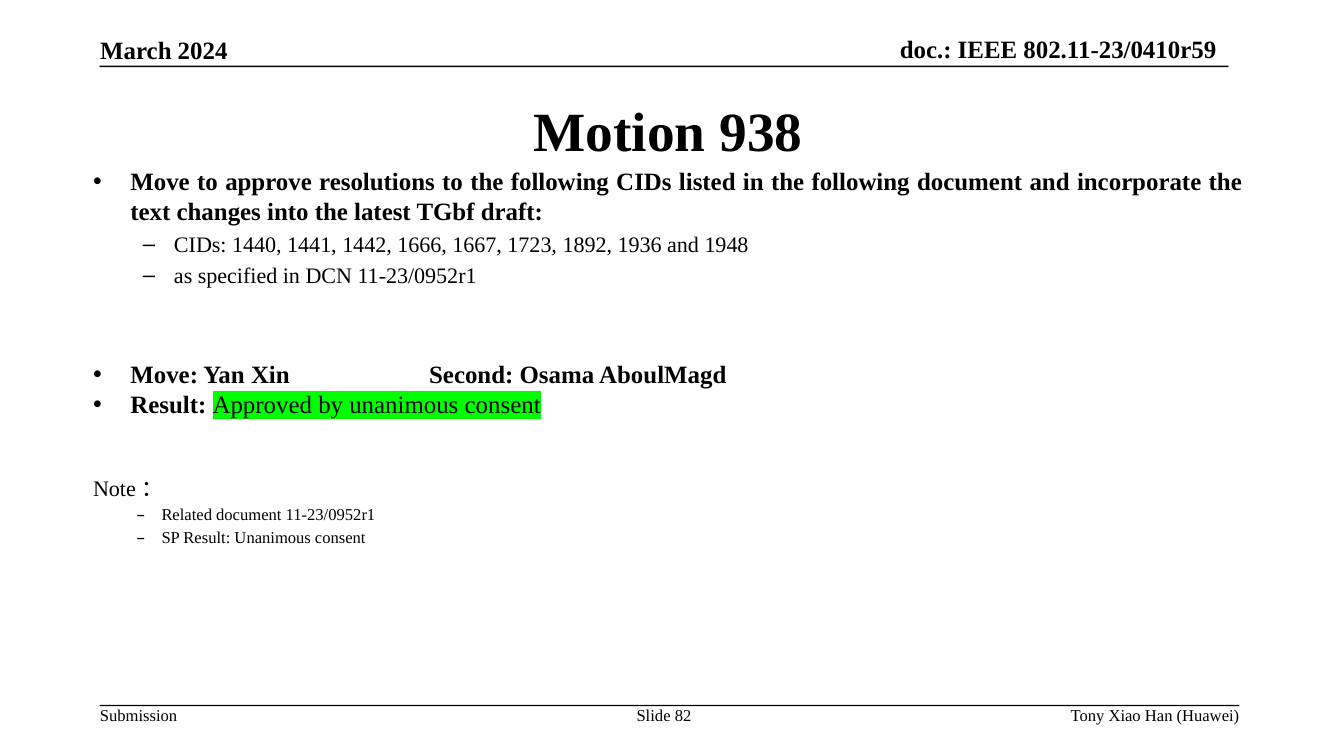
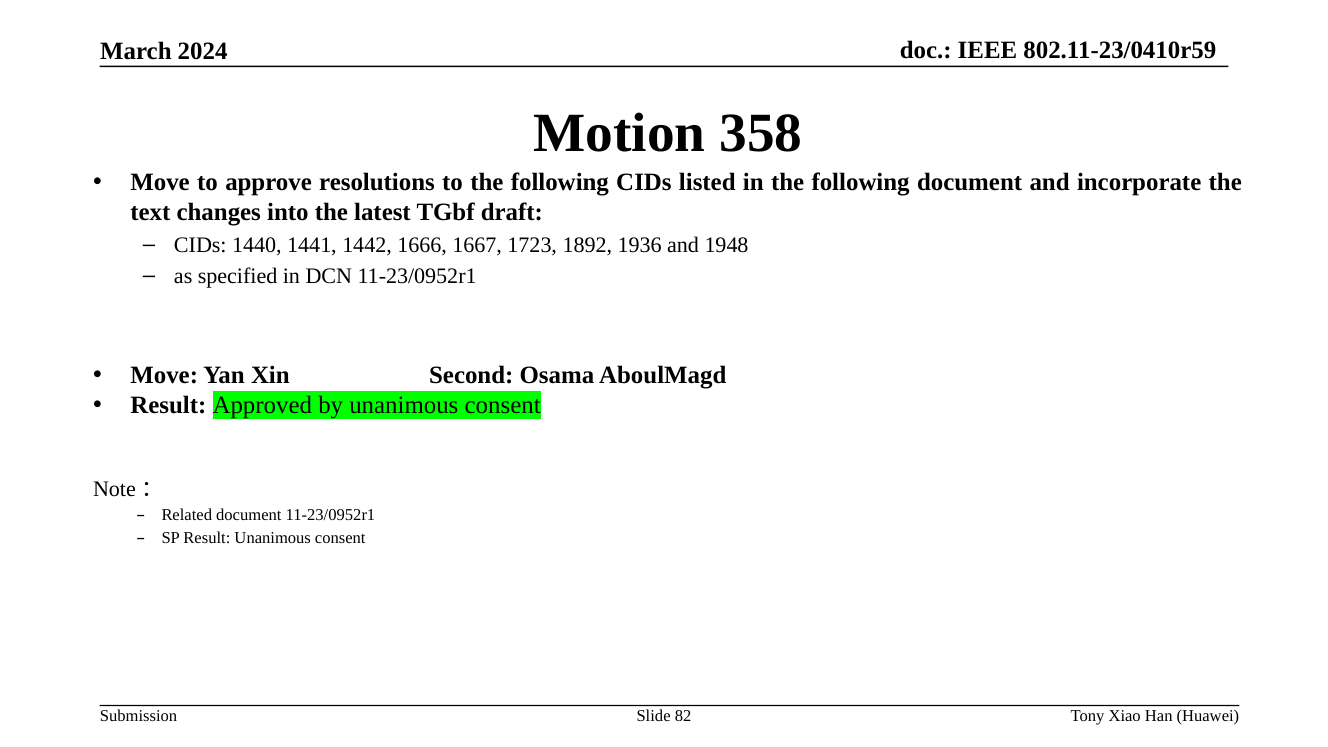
938: 938 -> 358 (761, 133)
